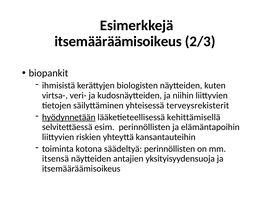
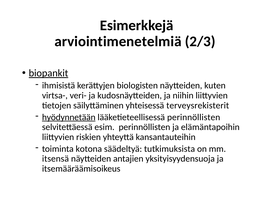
itsemääräämisoikeus: itsemääräämisoikeus -> arviointimenetelmiä (118, 41)
biopankit underline: none -> present (48, 73)
lääketieteellisessä kehittämisellä: kehittämisellä -> perinnöllisten (194, 117)
säädeltyä perinnöllisten: perinnöllisten -> tutkimuksista (170, 149)
